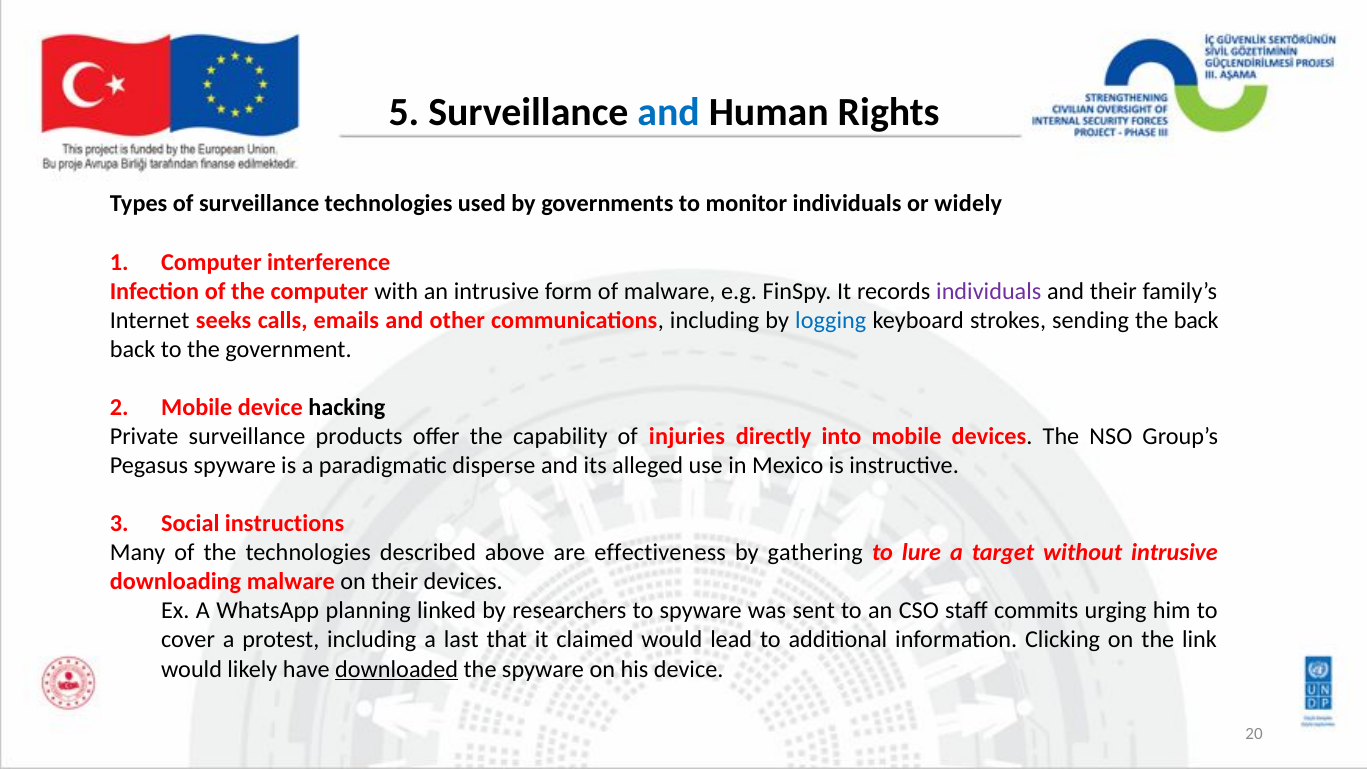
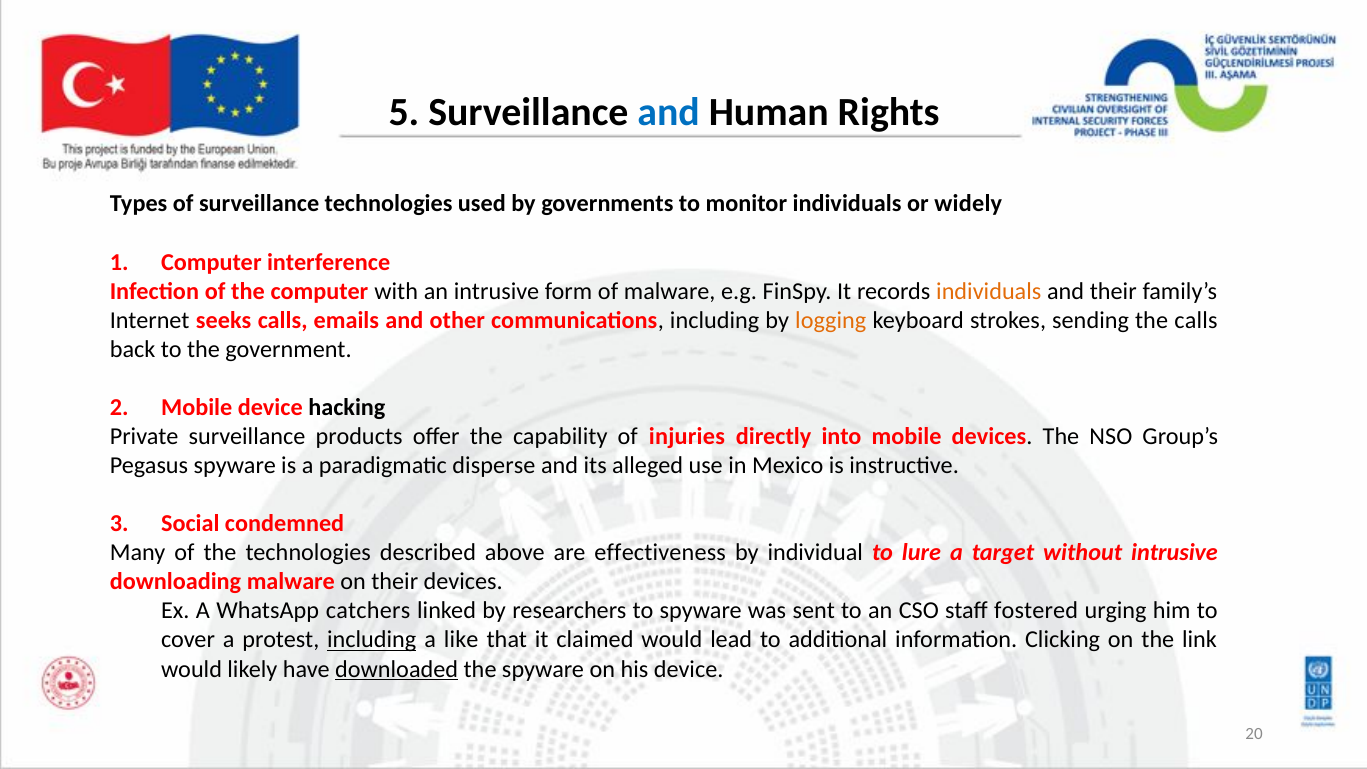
individuals colour: purple -> orange (989, 291)
logging colour: blue -> orange (831, 320)
the back: back -> calls (1196, 320)
instructions: instructions -> condemned (285, 524)
gathering: gathering -> individual (815, 553)
planning: planning -> catchers (368, 611)
commits: commits -> fostered (1036, 611)
including underline: none -> present (372, 640)
last: last -> like (461, 640)
